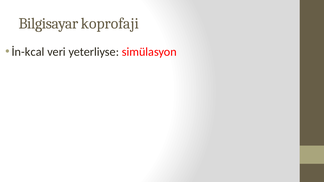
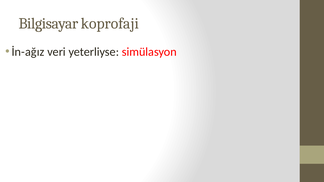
İn-kcal: İn-kcal -> İn-ağız (28, 52)
